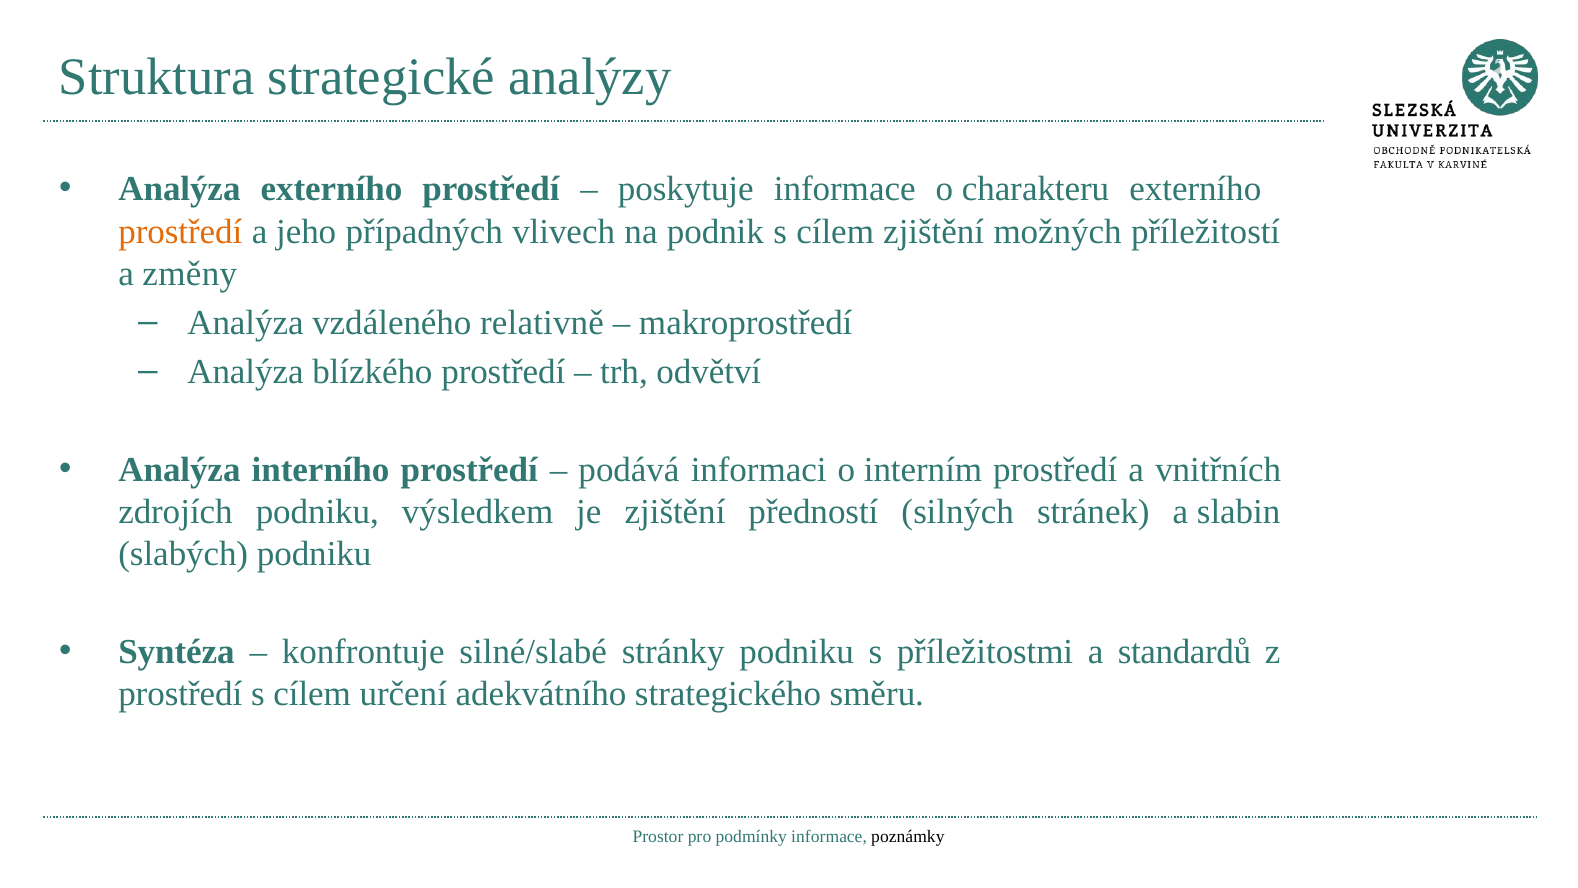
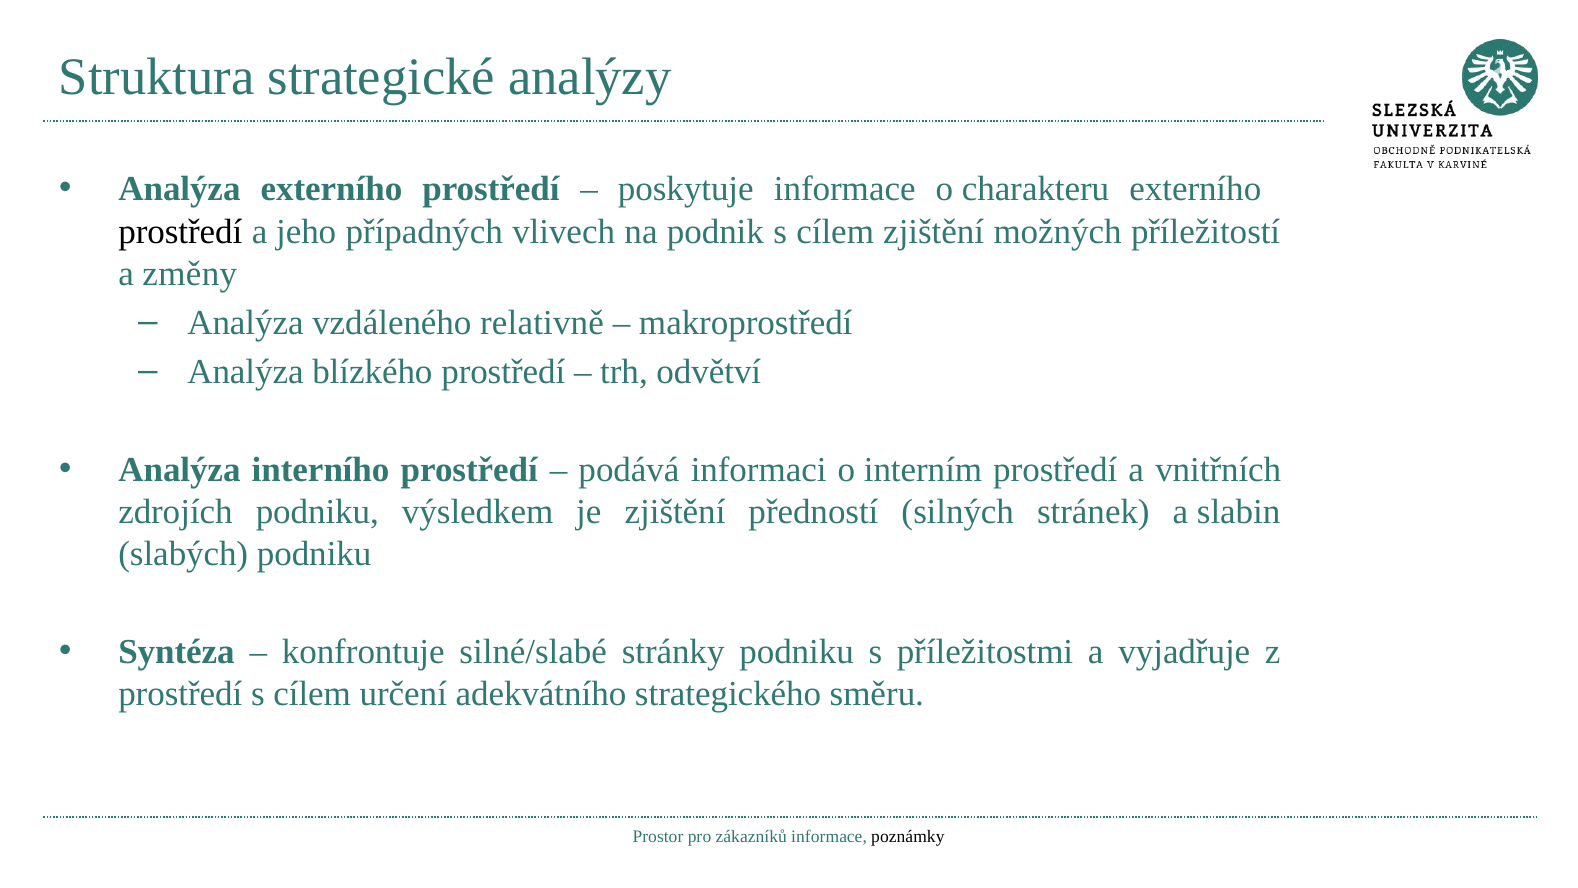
prostředí colour: orange -> black (180, 231)
standardů: standardů -> vyjadřuje (1184, 652)
podmínky: podmínky -> zákazníků (751, 836)
